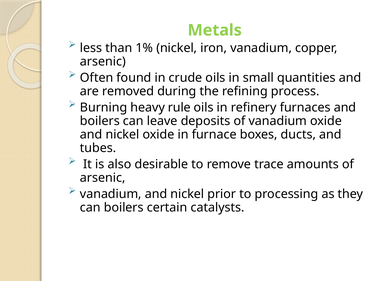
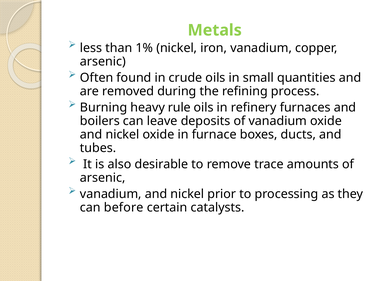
can boilers: boilers -> before (124, 207)
